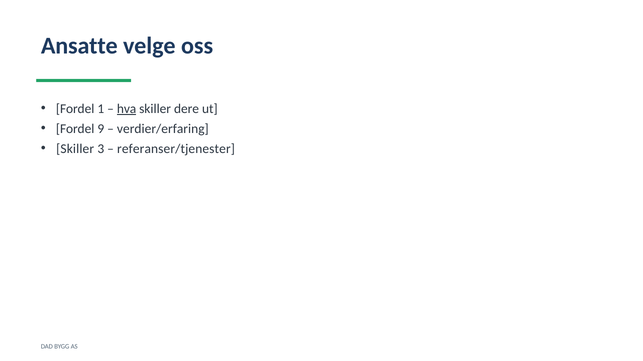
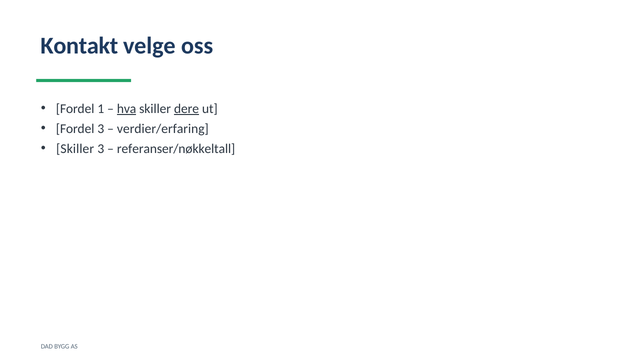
Ansatte: Ansatte -> Kontakt (79, 46)
dere underline: none -> present (187, 109)
Fordel 9: 9 -> 3 (101, 129)
referanser/tjenester: referanser/tjenester -> referanser/nøkkeltall (176, 149)
